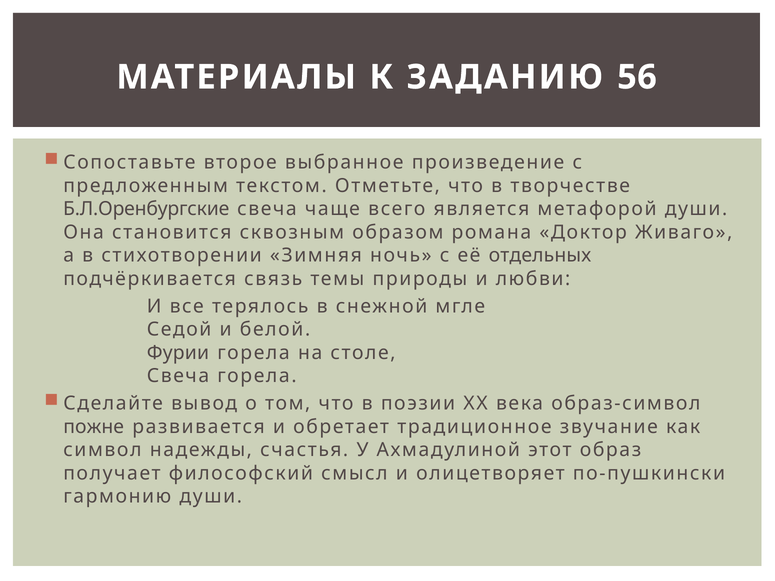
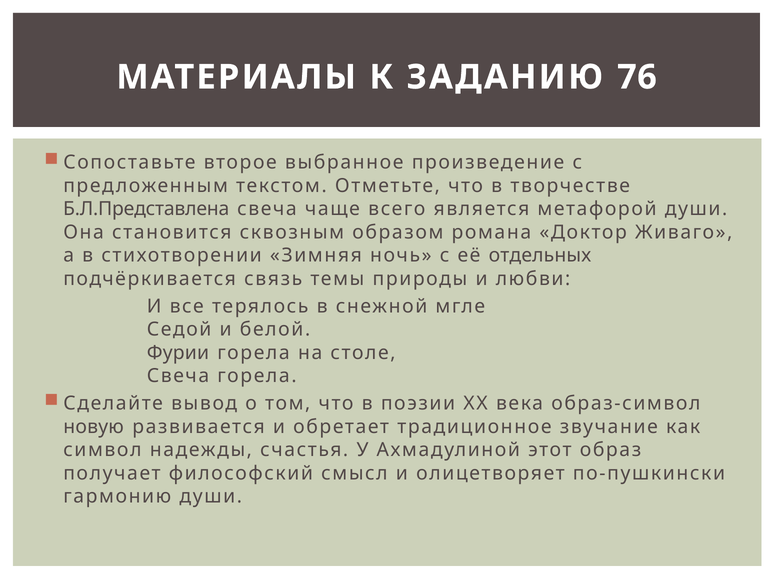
56: 56 -> 76 (637, 77)
Б.Л.Оренбургские: Б.Л.Оренбургские -> Б.Л.Представлена (146, 209)
пожне: пожне -> новую (94, 427)
